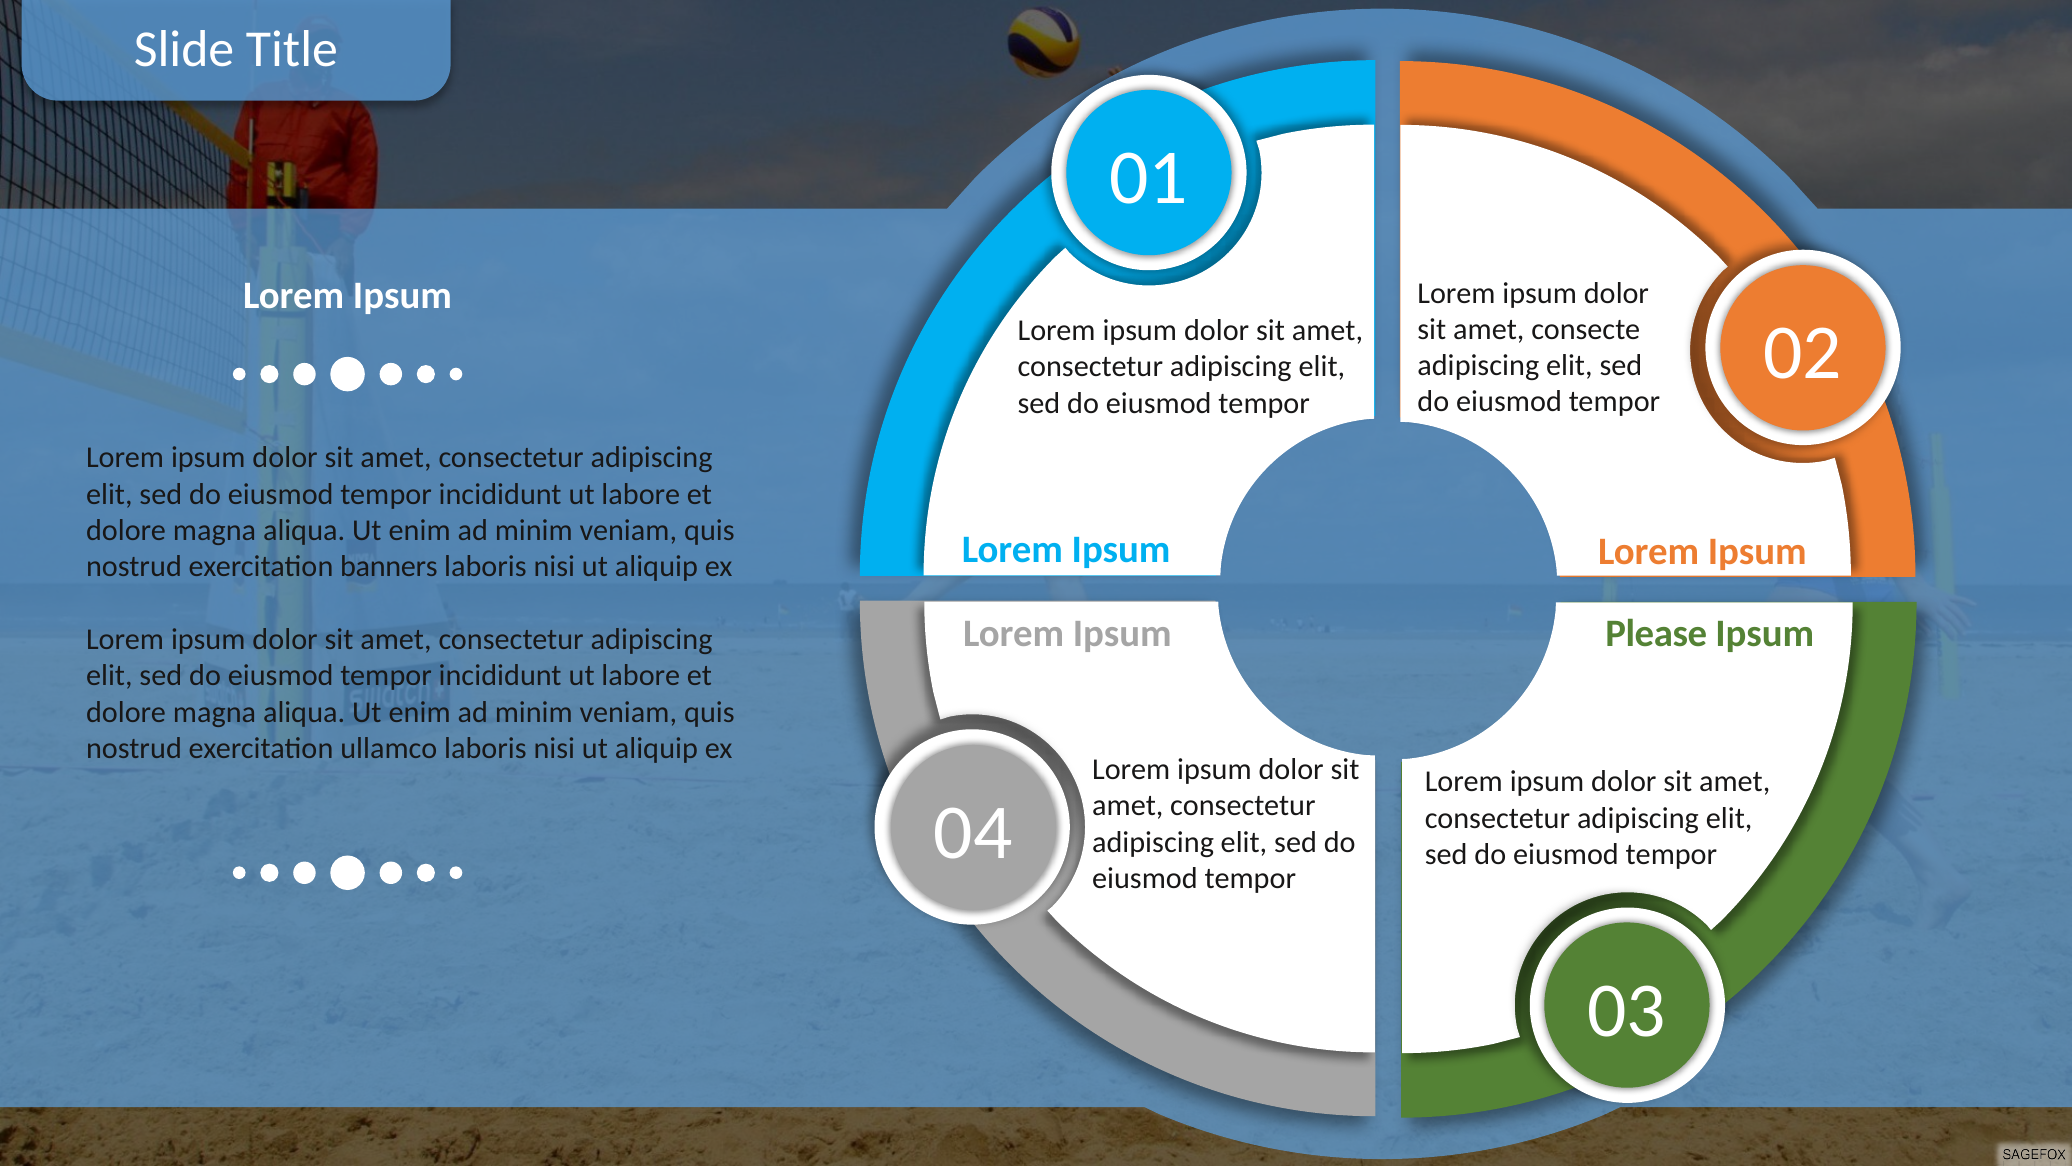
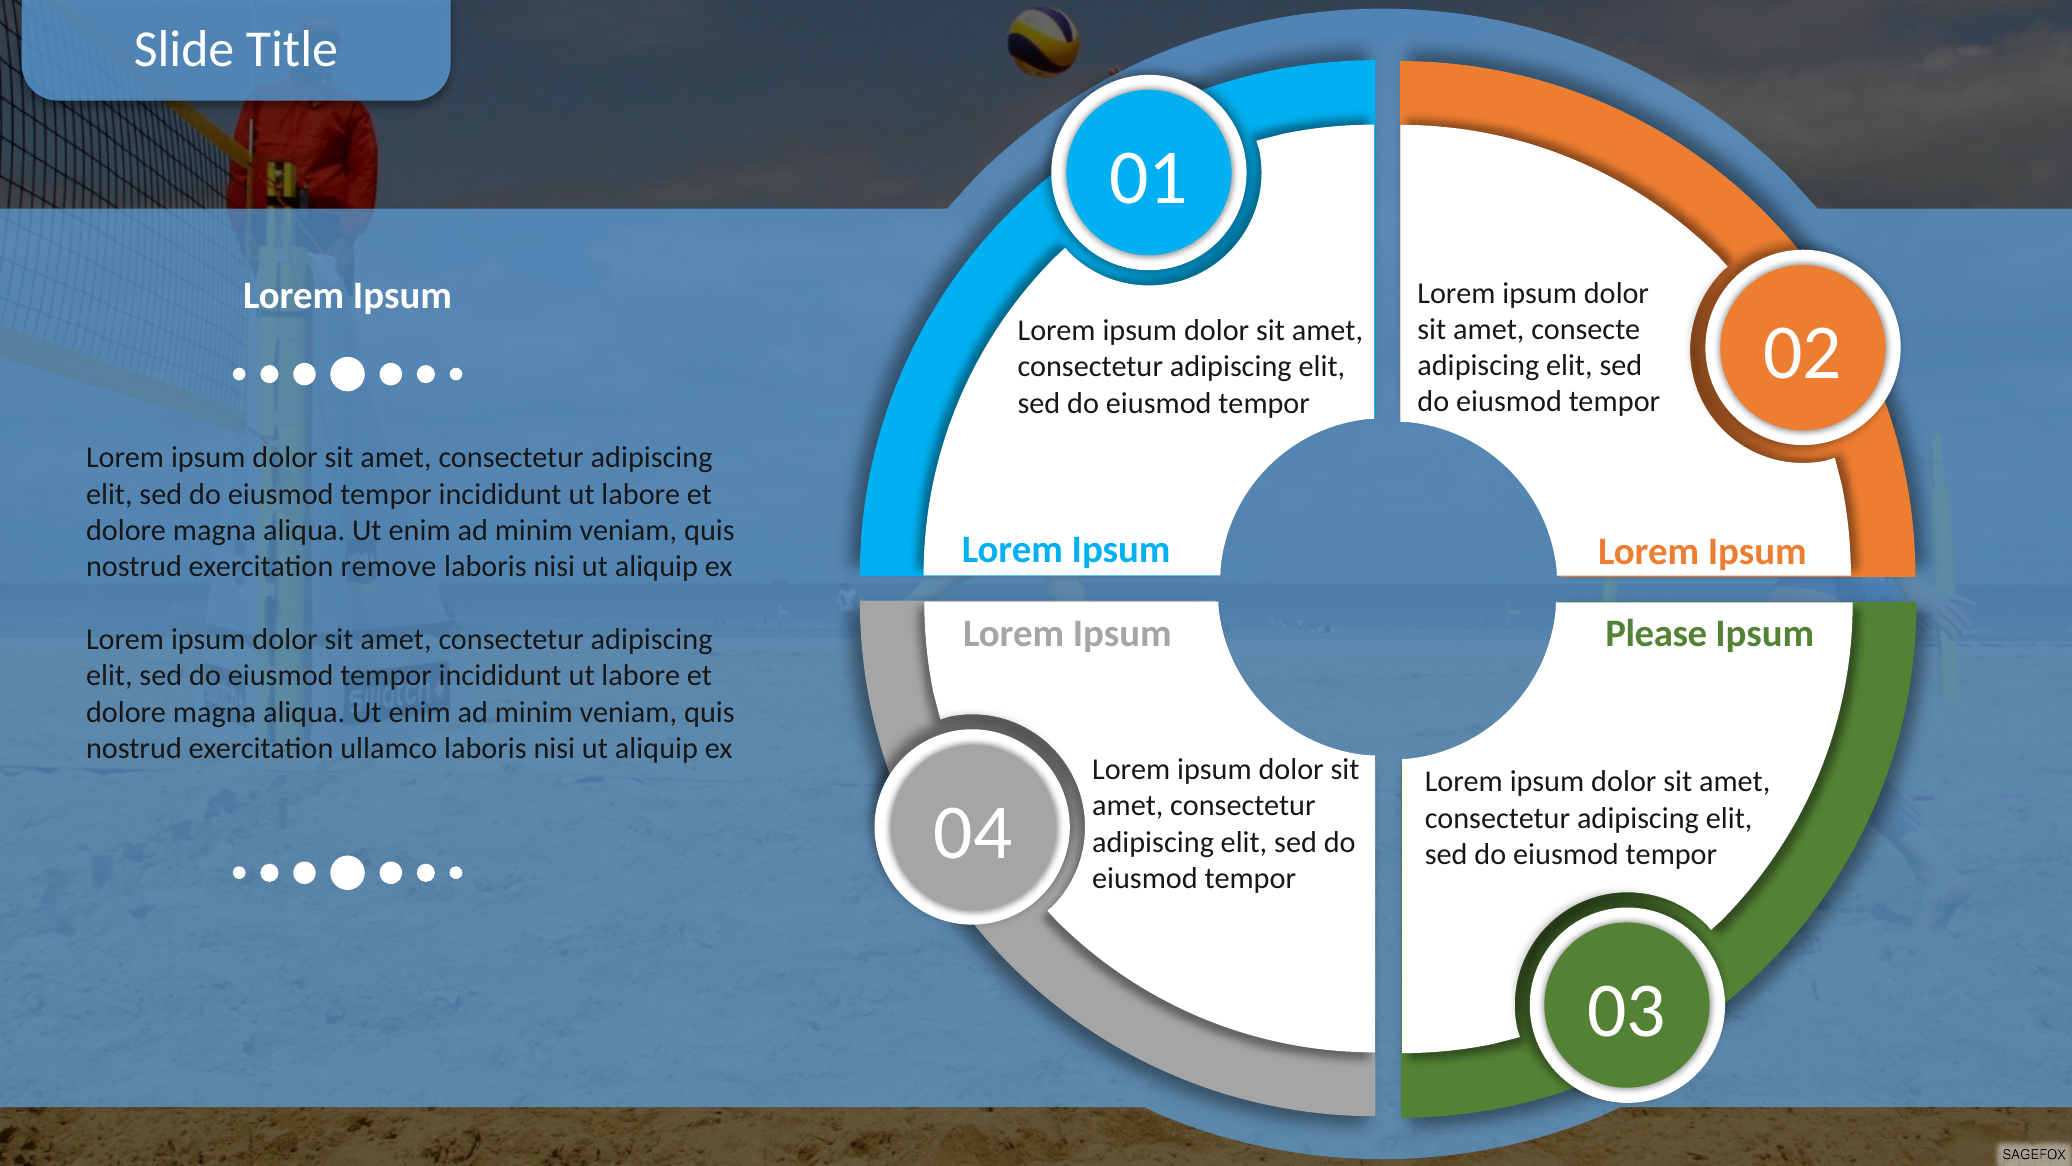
banners: banners -> remove (389, 567)
